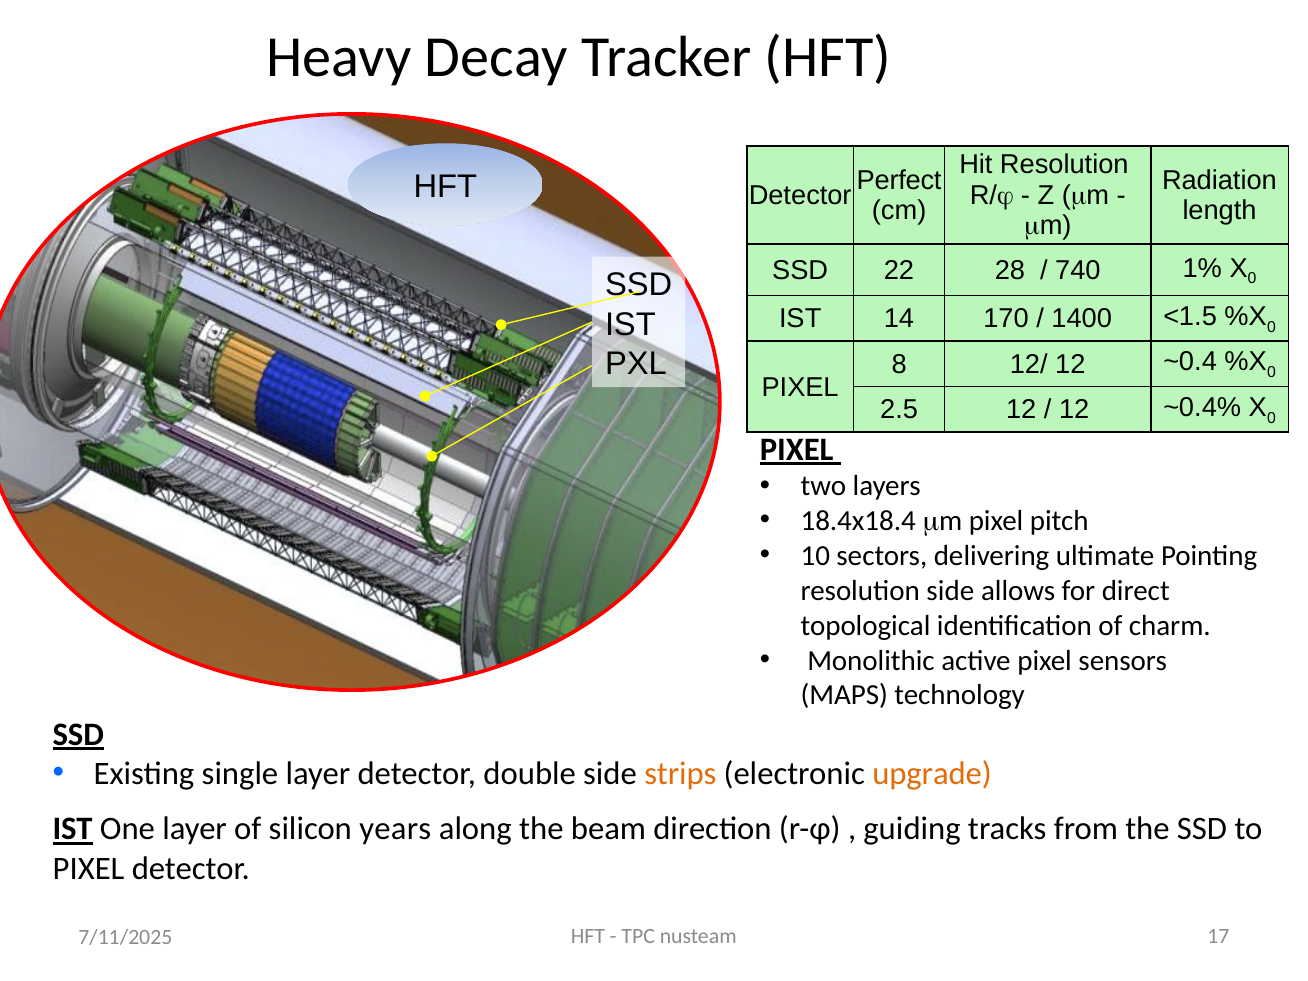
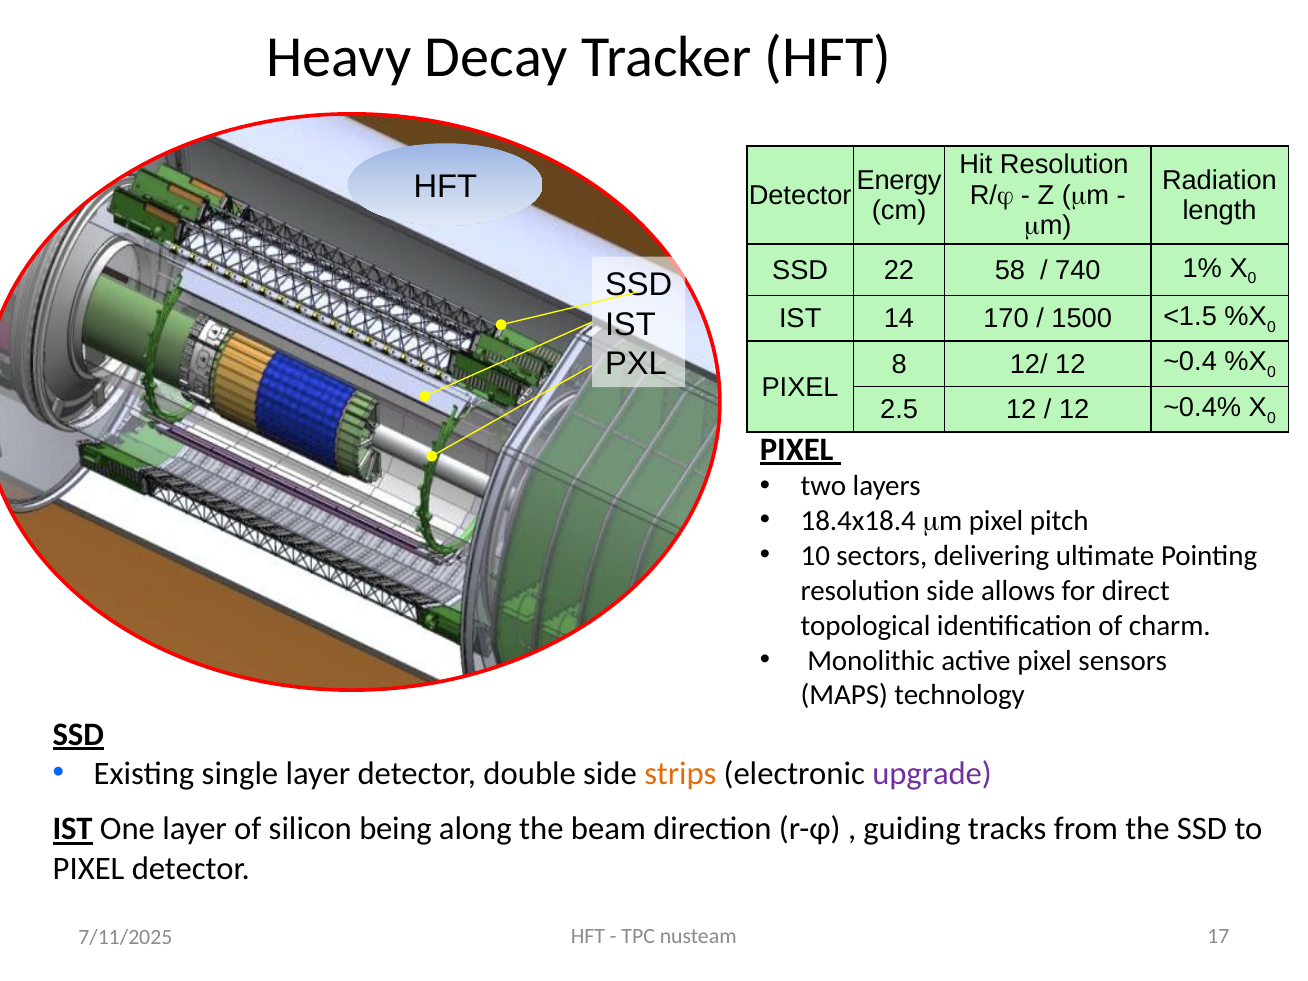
Perfect: Perfect -> Energy (899, 180)
28: 28 -> 58 (1010, 270)
1400: 1400 -> 1500 (1082, 319)
upgrade colour: orange -> purple (932, 773)
years: years -> being (396, 829)
